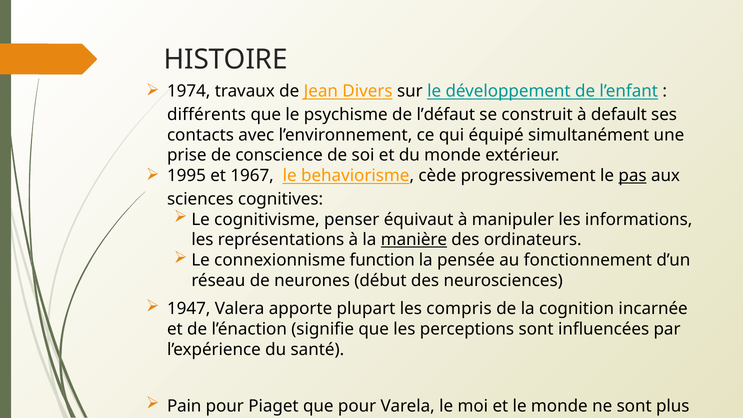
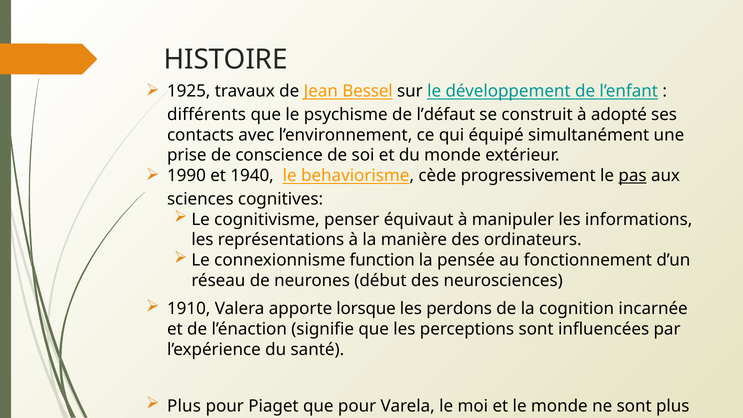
1974: 1974 -> 1925 (189, 91)
Divers: Divers -> Bessel (368, 91)
default: default -> adopté (619, 114)
1995: 1995 -> 1990 (186, 176)
1967: 1967 -> 1940 (252, 176)
manière underline: present -> none (414, 240)
1947: 1947 -> 1910 (189, 309)
plupart: plupart -> lorsque (366, 309)
compris: compris -> perdons (459, 309)
Pain: Pain -> Plus (184, 406)
